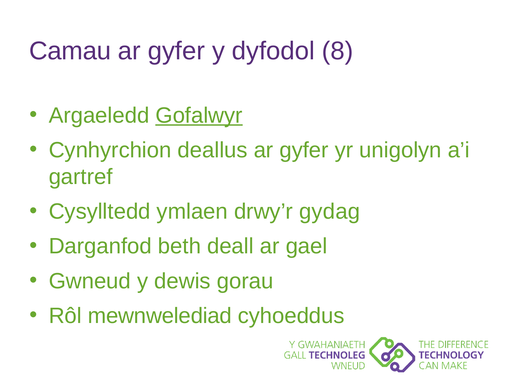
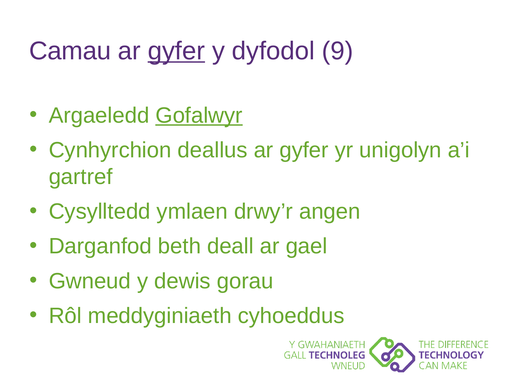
gyfer underline: none -> present (176, 51)
8: 8 -> 9 (338, 51)
gydag: gydag -> angen (330, 211)
mewnwelediad: mewnwelediad -> meddyginiaeth (160, 315)
